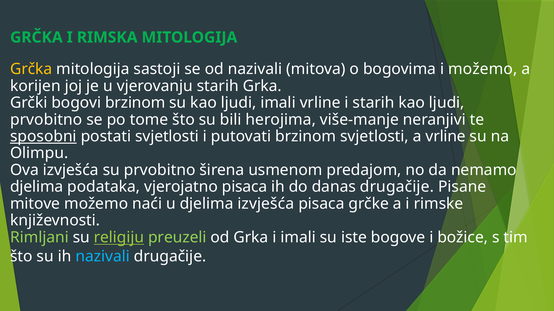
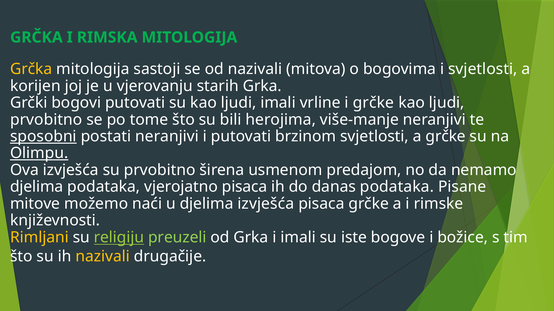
i možemo: možemo -> svjetlosti (483, 69)
bogovi brzinom: brzinom -> putovati (135, 103)
i starih: starih -> grčke (373, 103)
postati svjetlosti: svjetlosti -> neranjivi (167, 137)
a vrline: vrline -> grčke (446, 137)
Olimpu underline: none -> present (39, 153)
danas drugačije: drugačije -> podataka (397, 187)
Rimljani colour: light green -> yellow (39, 238)
nazivali colour: light blue -> yellow (103, 257)
